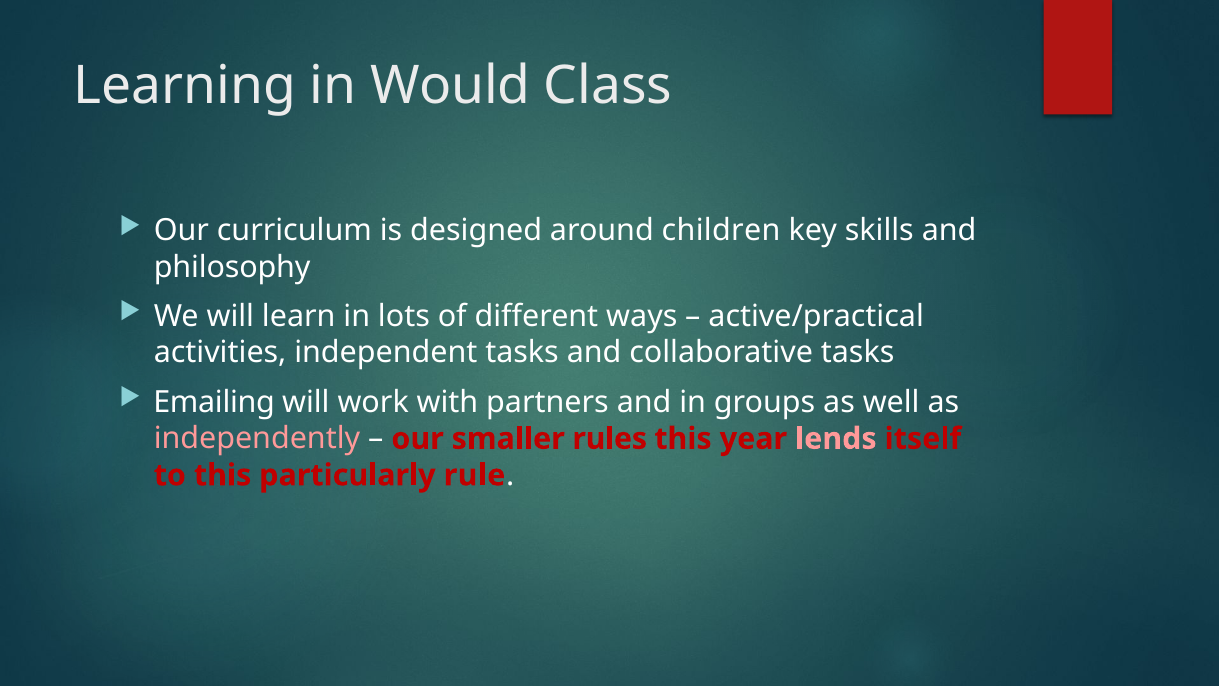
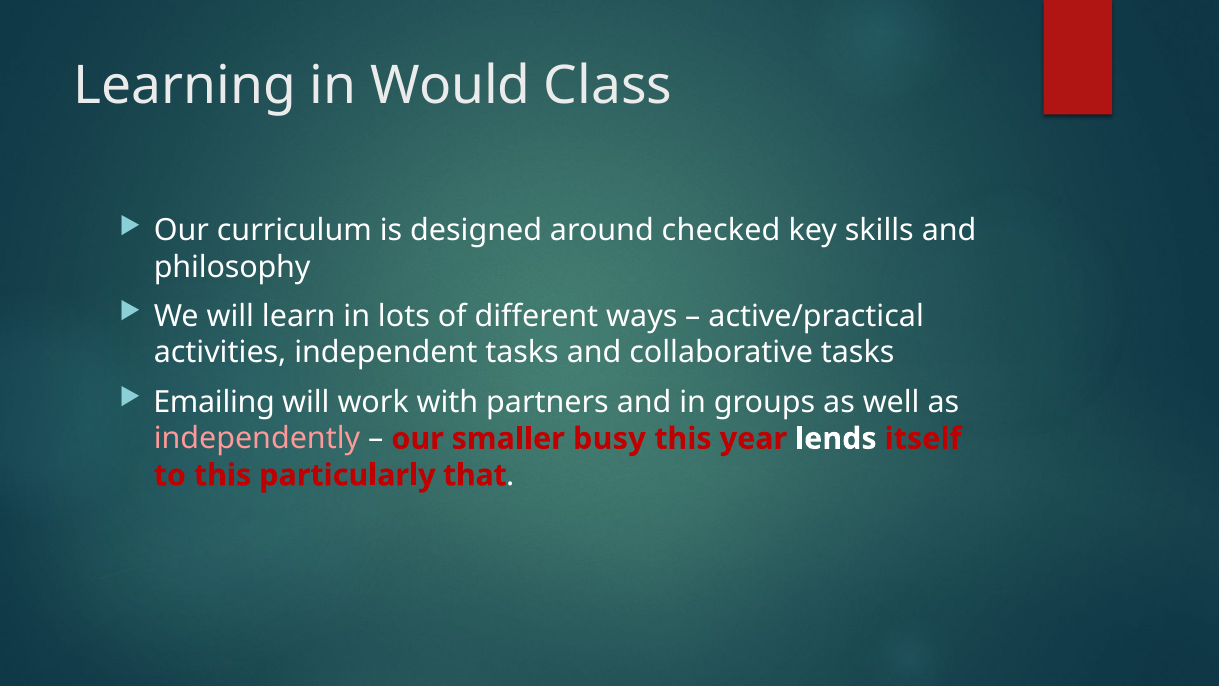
children: children -> checked (721, 230)
rules: rules -> busy (609, 439)
lends colour: pink -> white (836, 439)
rule: rule -> that (475, 475)
